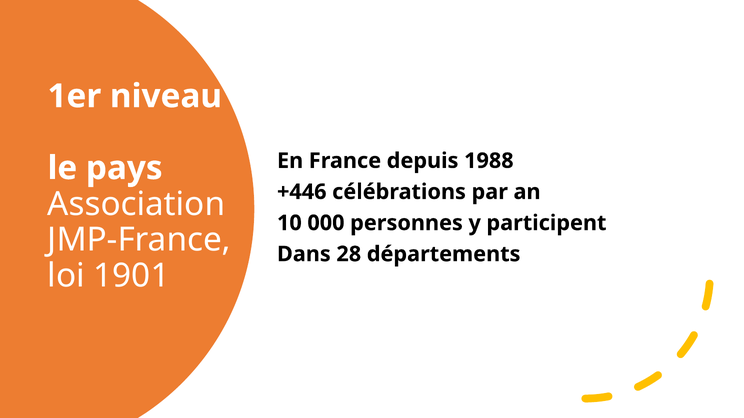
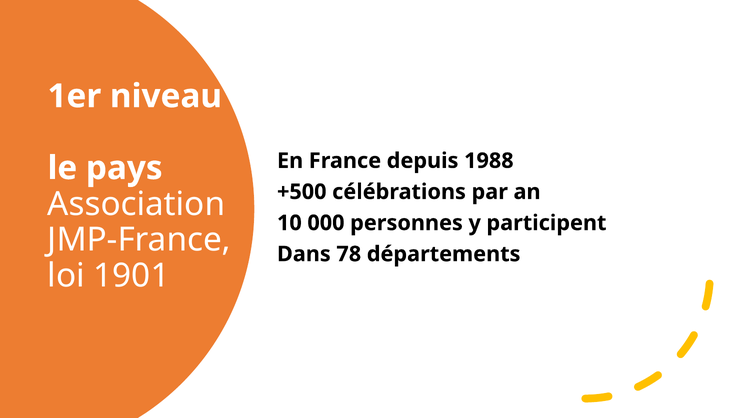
+446: +446 -> +500 (302, 192)
28: 28 -> 78 (349, 254)
